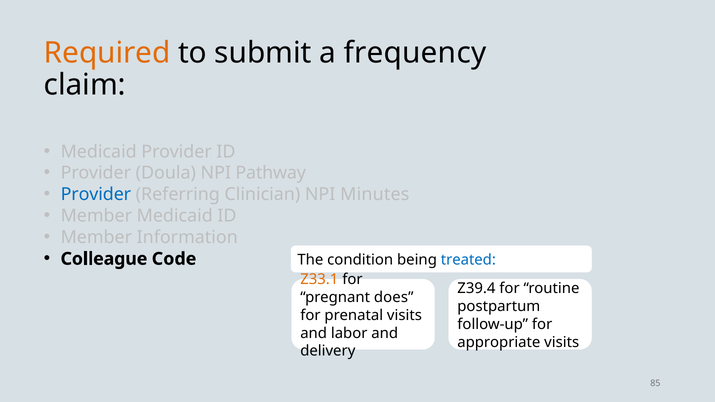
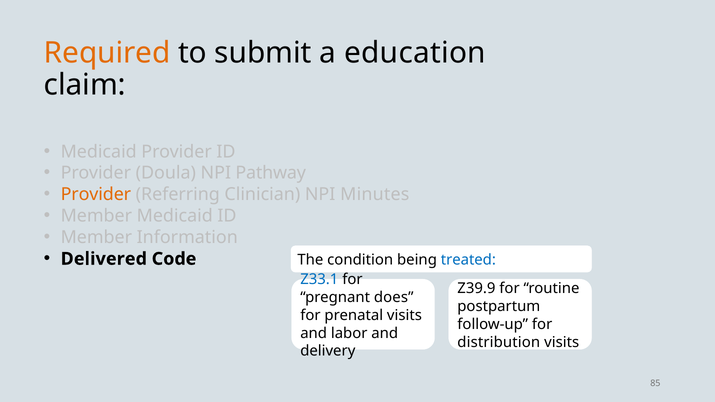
frequency: frequency -> education (415, 53)
Provider colour: blue -> orange (96, 195)
Colleague: Colleague -> Delivered (104, 259)
Z33.1 colour: orange -> blue (319, 280)
Z39.4: Z39.4 -> Z39.9 (476, 289)
appropriate: appropriate -> distribution (499, 342)
